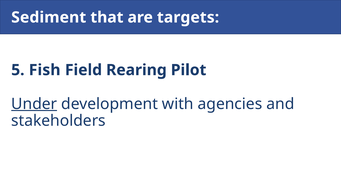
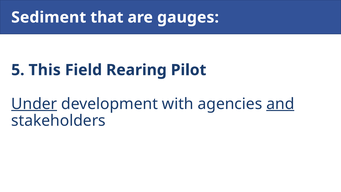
targets: targets -> gauges (188, 17)
Fish: Fish -> This (45, 70)
and underline: none -> present (280, 104)
